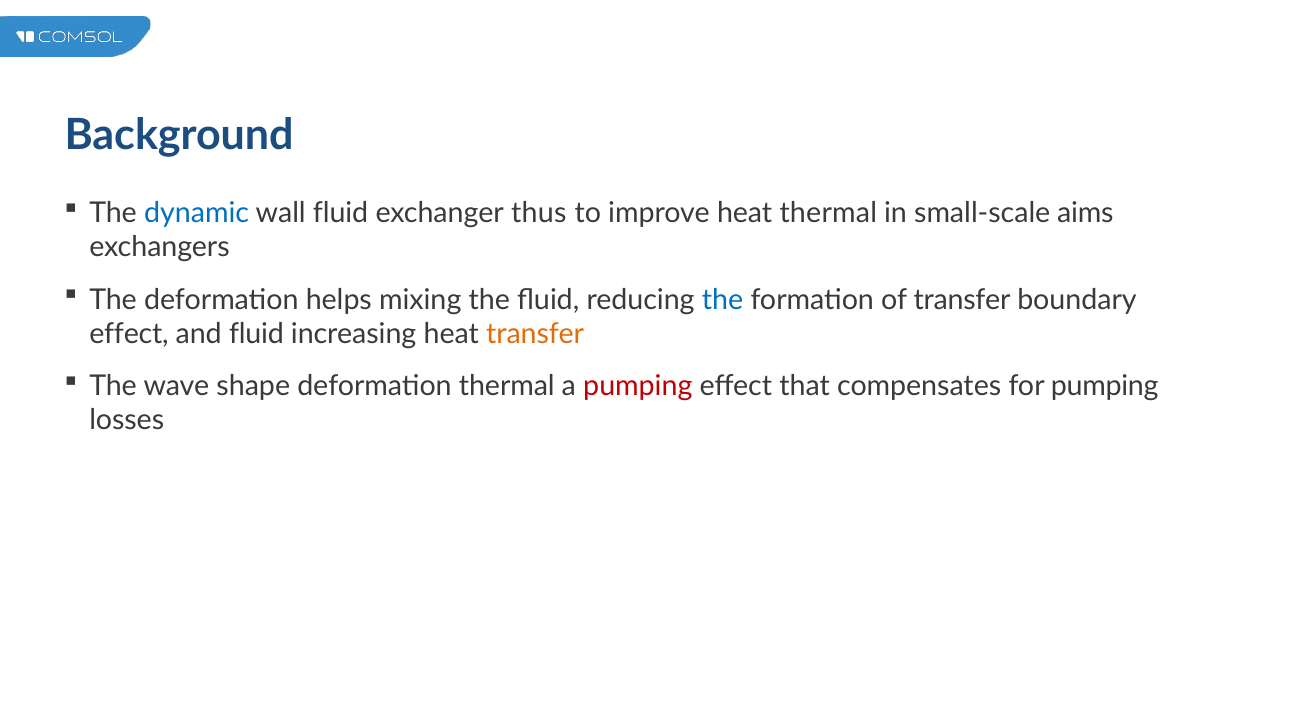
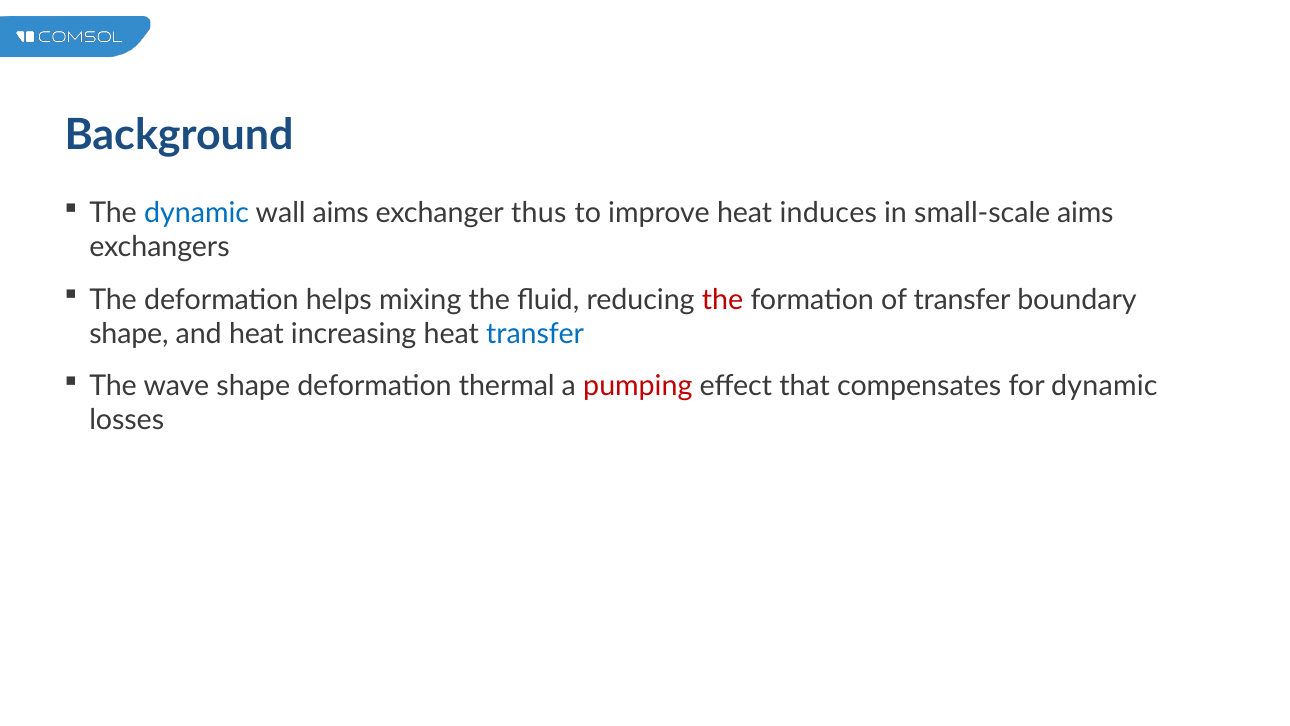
wall fluid: fluid -> aims (341, 213)
heat thermal: thermal -> induces (828, 213)
the colour: blue -> red (723, 299)
effect: effect -> shape (129, 334)
and fluid: fluid -> heat (256, 334)
transfer colour: orange -> blue (535, 334)
for pumping: pumping -> dynamic (1104, 386)
